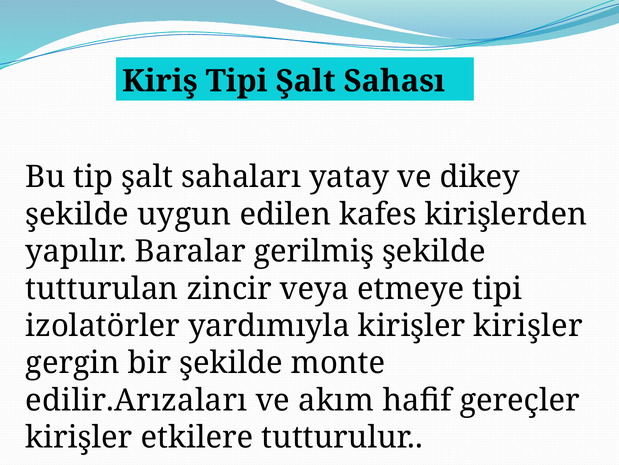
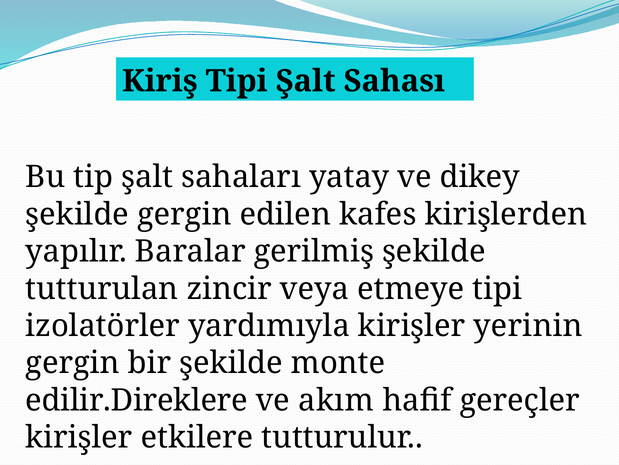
şekilde uygun: uygun -> gergin (184, 214)
kirişler kirişler: kirişler -> yerinin (528, 326)
edilir.Arızaları: edilir.Arızaları -> edilir.Direklere (137, 400)
